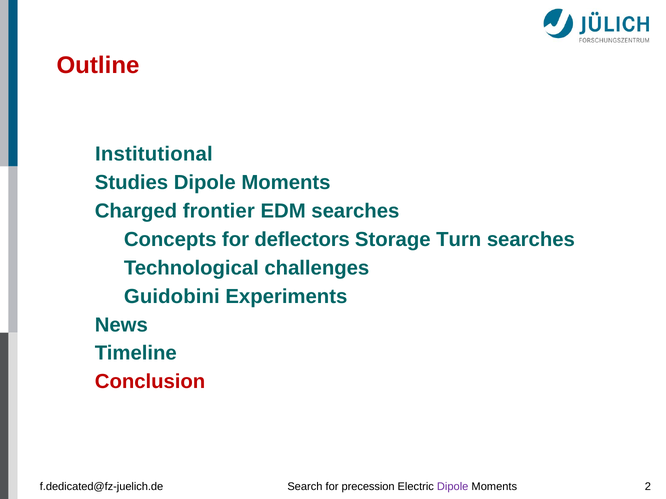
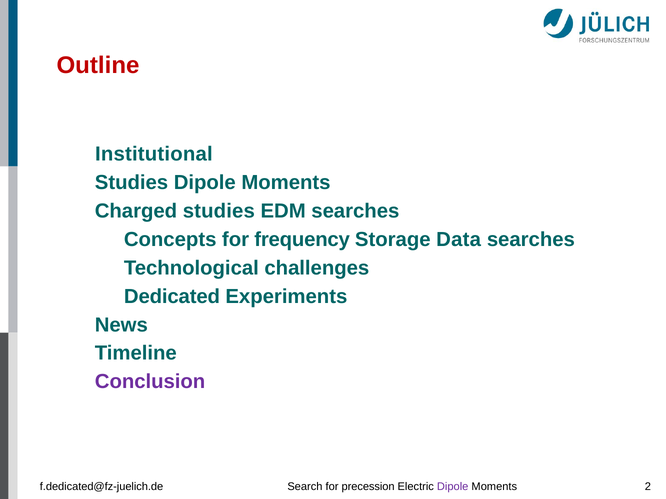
Charged frontier: frontier -> studies (219, 211)
deflectors: deflectors -> frequency (302, 240)
Turn: Turn -> Data (459, 240)
Guidobini: Guidobini -> Dedicated (172, 297)
Conclusion colour: red -> purple (150, 382)
